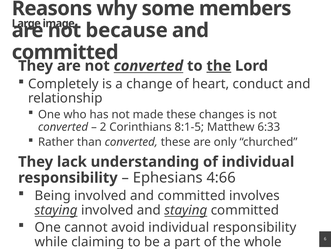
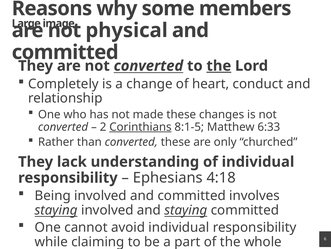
because: because -> physical (127, 30)
Corinthians underline: none -> present (140, 127)
4:66: 4:66 -> 4:18 (221, 177)
